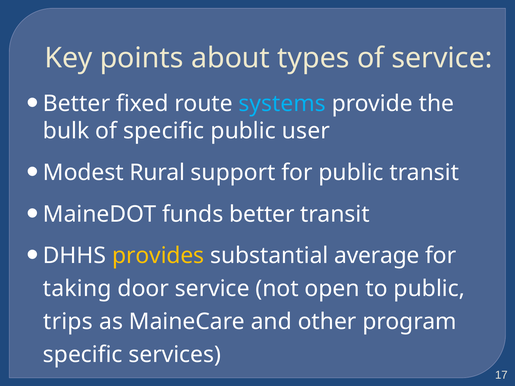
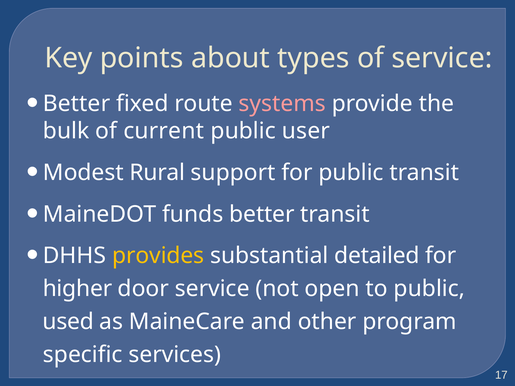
systems colour: light blue -> pink (282, 104)
of specific: specific -> current (164, 131)
average: average -> detailed (377, 256)
taking: taking -> higher (77, 289)
trips: trips -> used (68, 322)
